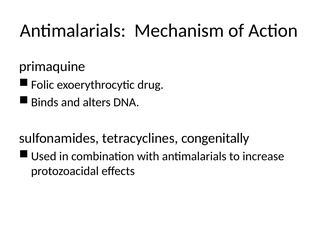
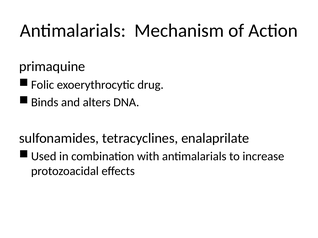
congenitally: congenitally -> enalaprilate (215, 138)
